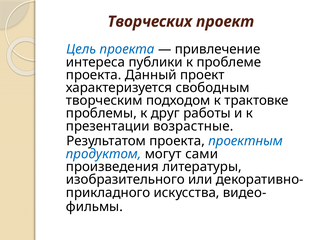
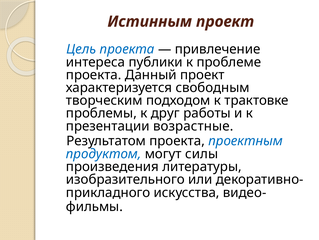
Творческих: Творческих -> Истинным (150, 22)
сами: сами -> силы (202, 153)
